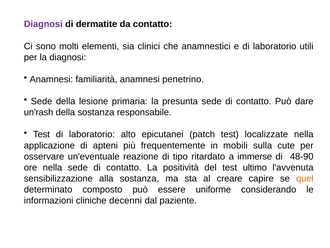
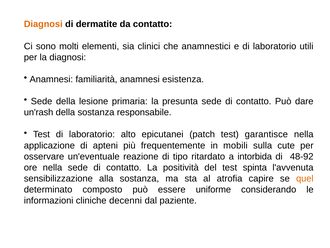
Diagnosi colour: purple -> orange (43, 24)
penetrino: penetrino -> esistenza (183, 79)
localizzate: localizzate -> garantisce (266, 134)
immerse: immerse -> intorbida (255, 156)
48-90: 48-90 -> 48-92 (302, 156)
ultimo: ultimo -> spinta (255, 167)
creare: creare -> atrofia (230, 178)
